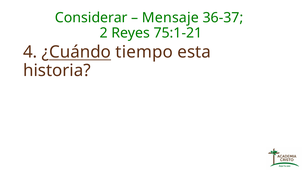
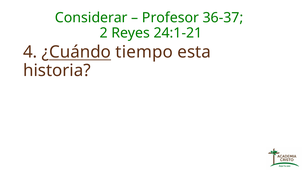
Mensaje: Mensaje -> Profesor (170, 18)
75:1-21: 75:1-21 -> 24:1-21 (178, 33)
